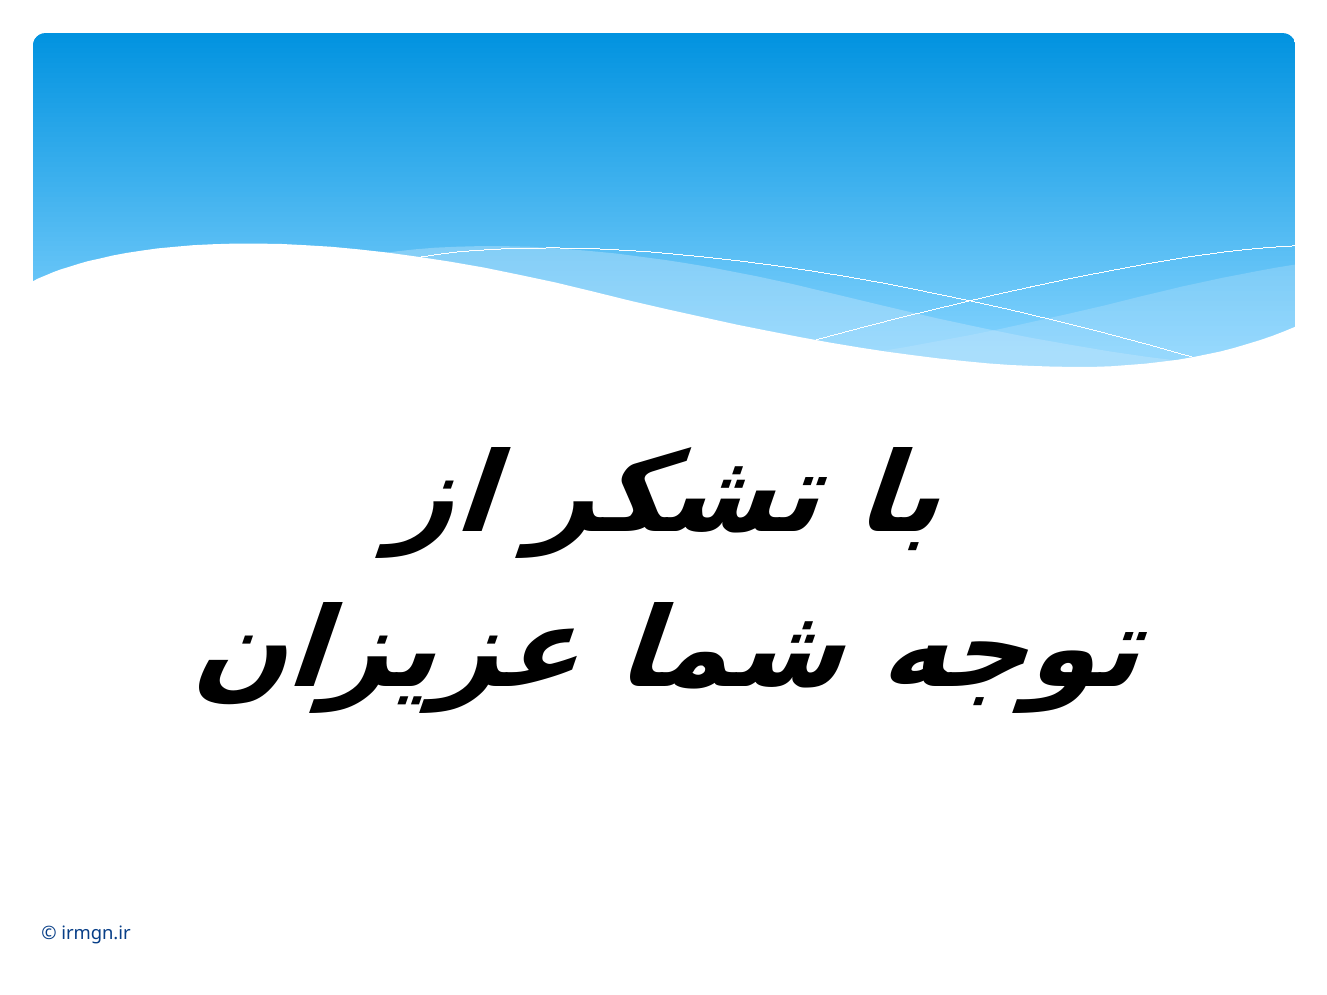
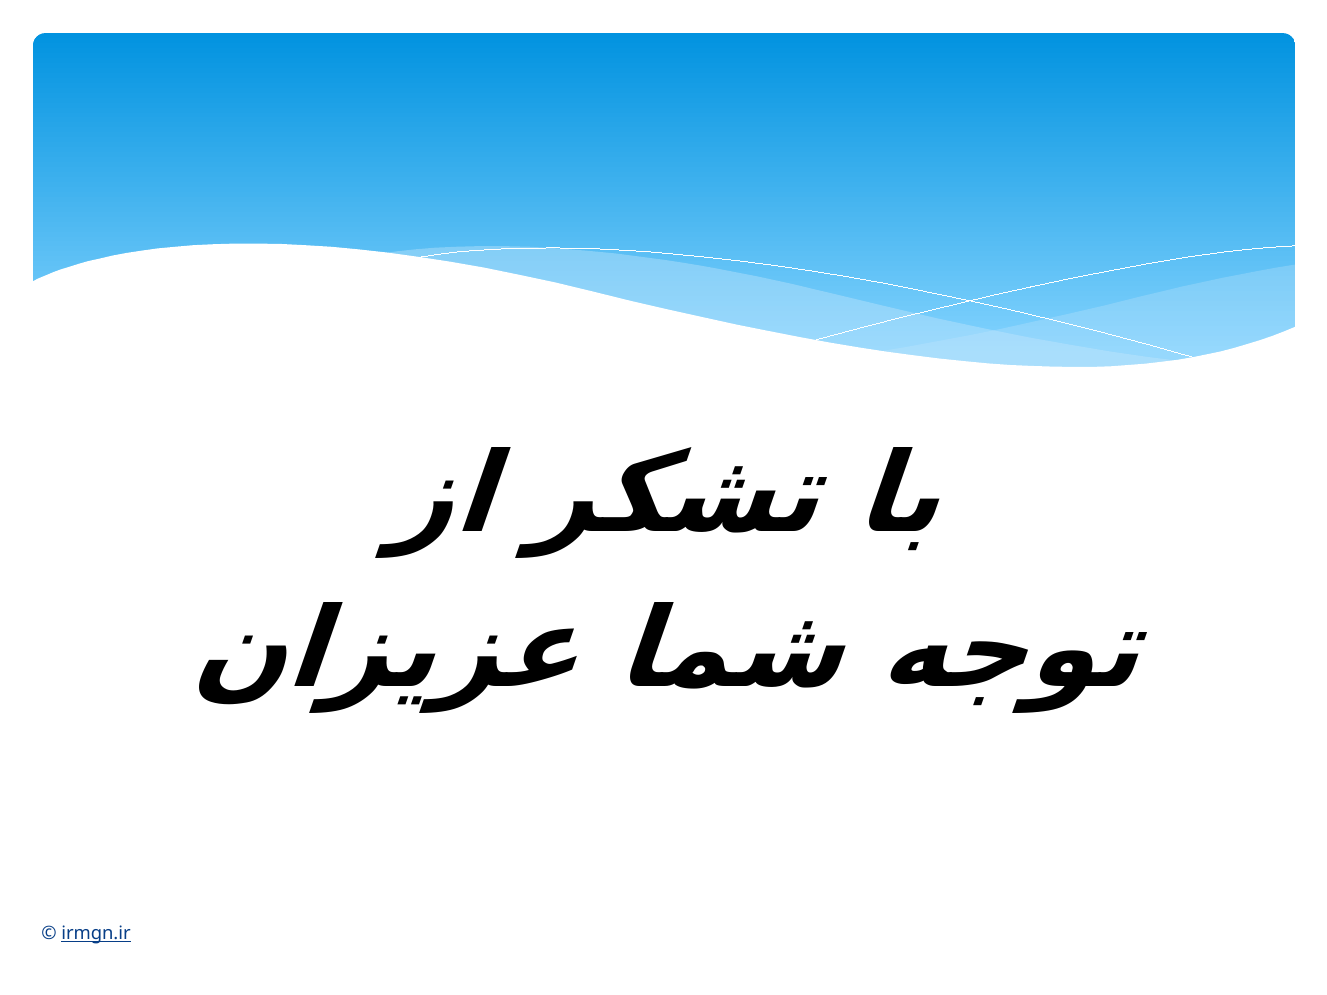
irmgn.ir underline: none -> present (96, 933)
